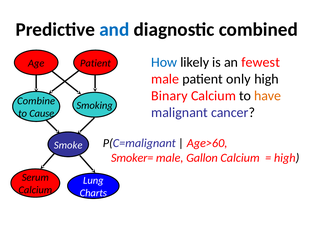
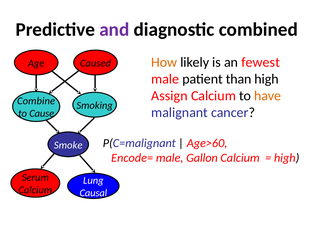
and colour: blue -> purple (114, 30)
How colour: blue -> orange (164, 62)
Patient: Patient -> Caused (95, 63)
only: only -> than (239, 79)
Binary: Binary -> Assign (169, 96)
Smoker=: Smoker= -> Encode= (132, 158)
Charts: Charts -> Causal (93, 193)
